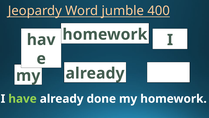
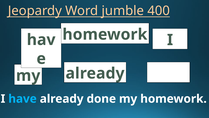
have colour: light green -> light blue (23, 98)
